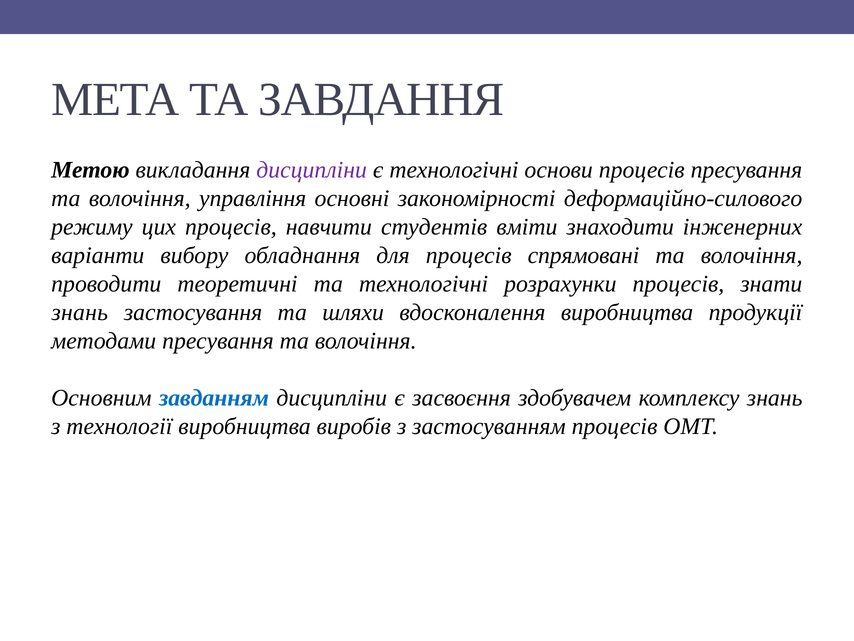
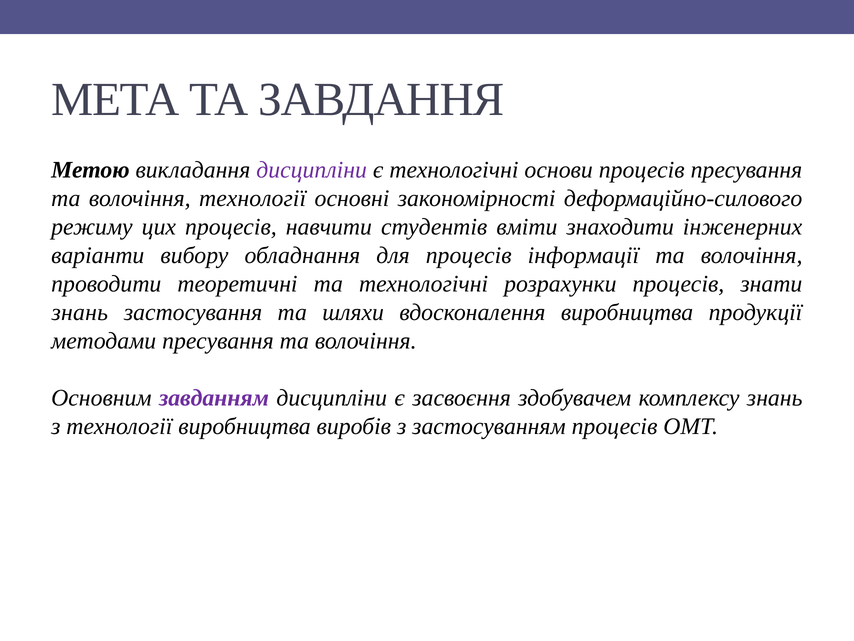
волочіння управління: управління -> технології (253, 198)
спрямовані: спрямовані -> інформації (583, 255)
завданням colour: blue -> purple (214, 398)
